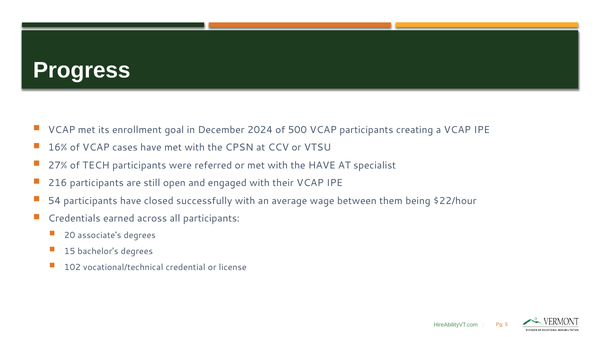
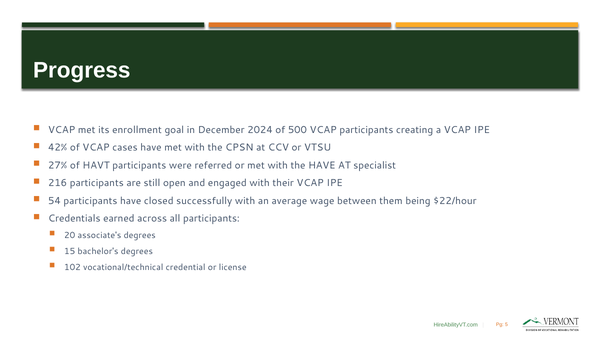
16%: 16% -> 42% (58, 148)
TECH: TECH -> HAVT (96, 166)
